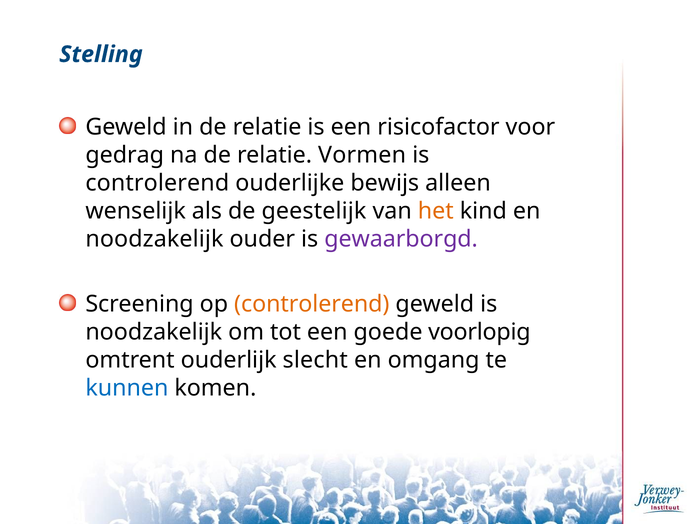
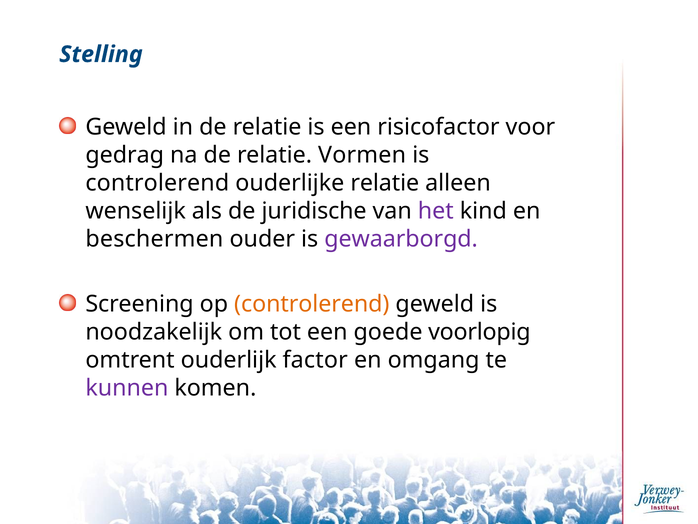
ouderlijke bewijs: bewijs -> relatie (385, 183)
geestelijk: geestelijk -> juridische (314, 211)
het colour: orange -> purple (436, 211)
noodzakelijk: noodzakelijk -> beschermen (154, 239)
slecht: slecht -> factor (315, 360)
kunnen colour: blue -> purple (127, 388)
